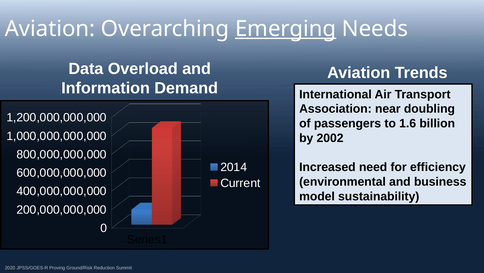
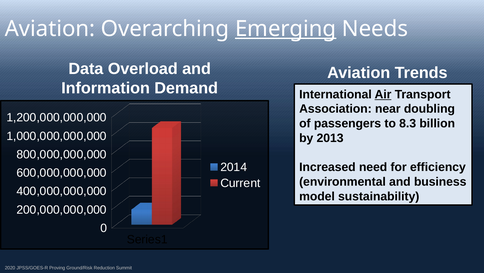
Air underline: none -> present (383, 94)
1.6: 1.6 -> 8.3 (408, 123)
2002: 2002 -> 2013 (330, 138)
